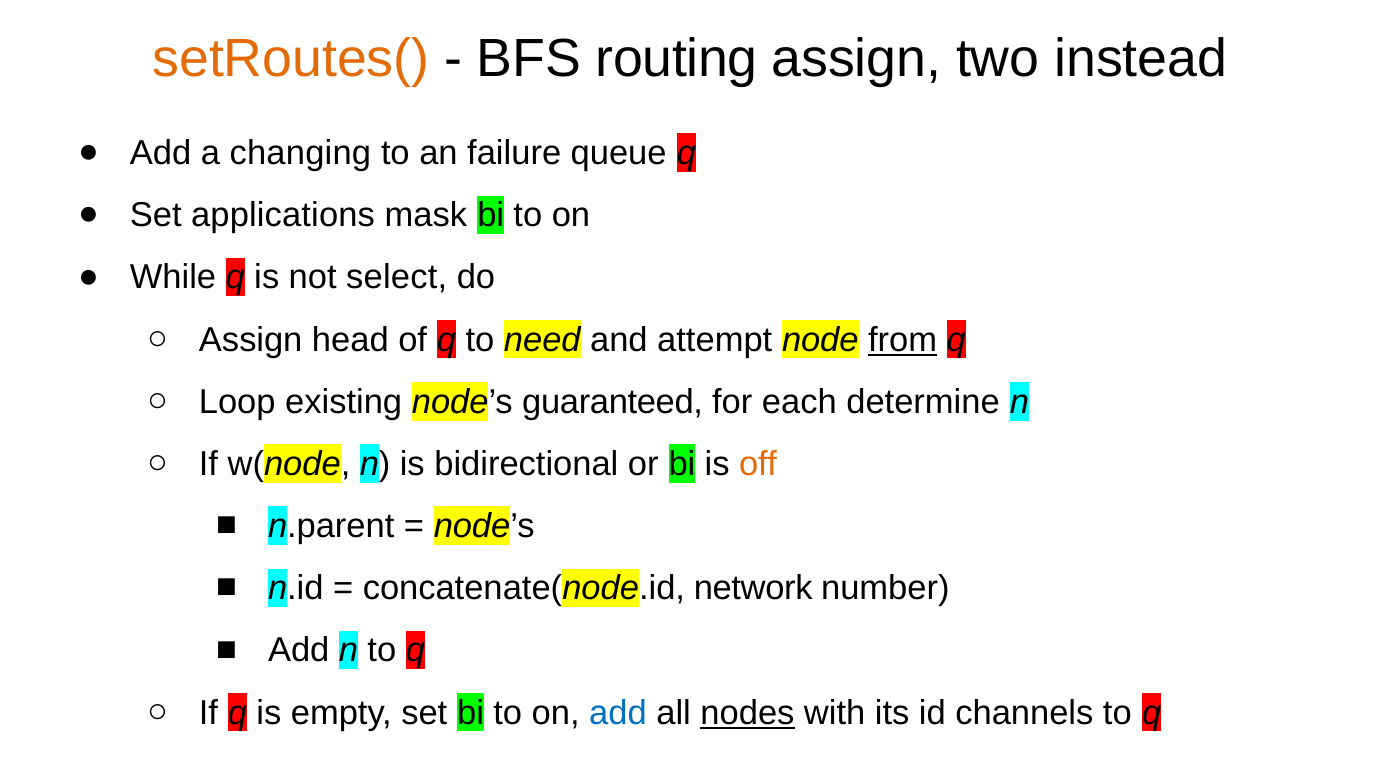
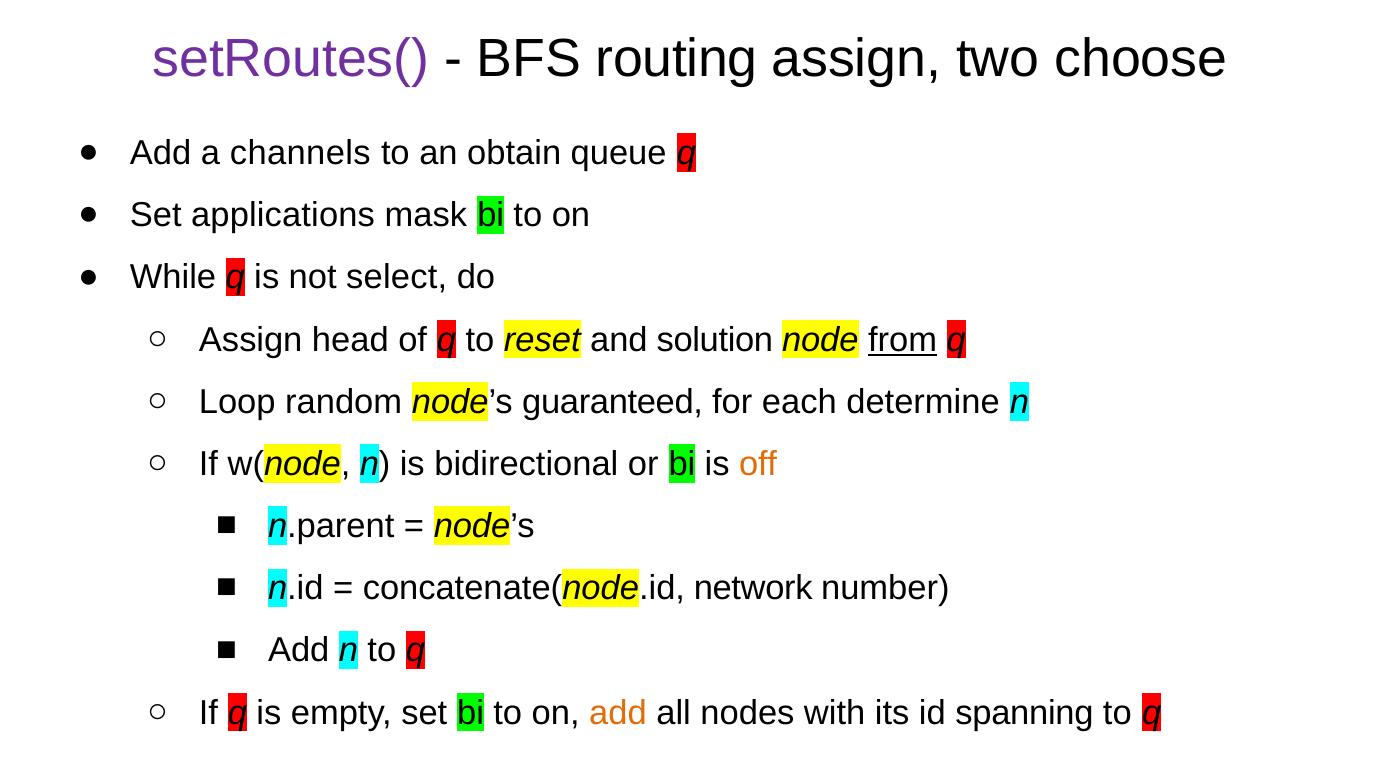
setRoutes( colour: orange -> purple (291, 59)
instead: instead -> choose (1141, 59)
changing: changing -> channels (300, 153)
failure: failure -> obtain (514, 153)
need: need -> reset (542, 340)
attempt: attempt -> solution (715, 340)
existing: existing -> random (344, 402)
add colour: blue -> orange (618, 713)
nodes underline: present -> none (747, 713)
channels: channels -> spanning (1024, 713)
